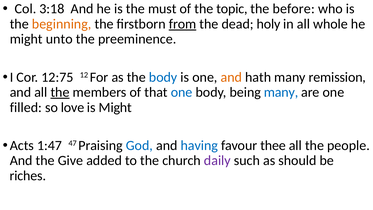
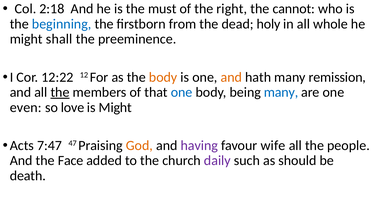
3:18: 3:18 -> 2:18 (52, 9)
topic: topic -> right (232, 9)
before: before -> cannot (294, 9)
beginning colour: orange -> blue (62, 24)
from underline: present -> none (183, 24)
unto: unto -> shall (59, 39)
12:75: 12:75 -> 12:22 (57, 77)
body colour: blue -> orange (163, 77)
filled: filled -> even (26, 107)
1:47: 1:47 -> 7:47 (50, 145)
God colour: blue -> orange (139, 145)
having colour: blue -> purple (199, 145)
thee: thee -> wife (273, 145)
Give: Give -> Face (71, 160)
riches: riches -> death (28, 176)
